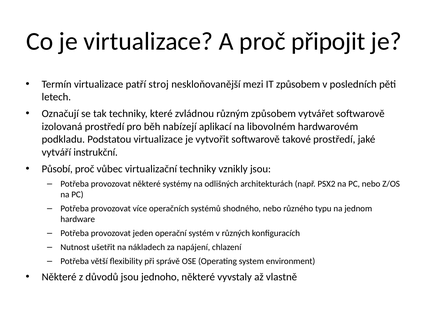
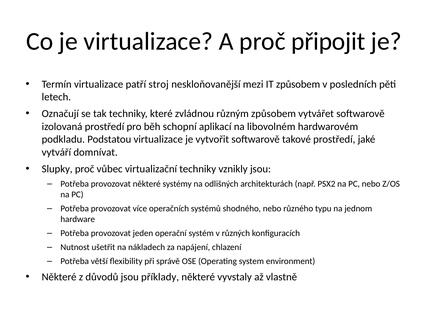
nabízejí: nabízejí -> schopní (180, 127)
instrukční: instrukční -> domnívat (96, 152)
Působí: Působí -> Slupky (57, 169)
jednoho: jednoho -> příklady (160, 277)
